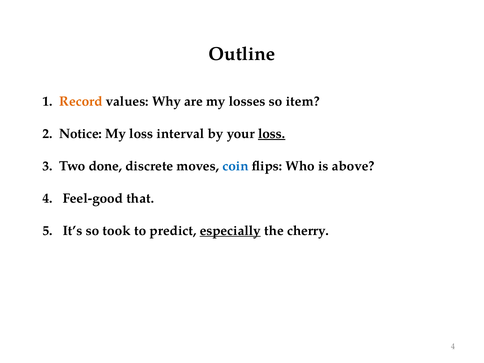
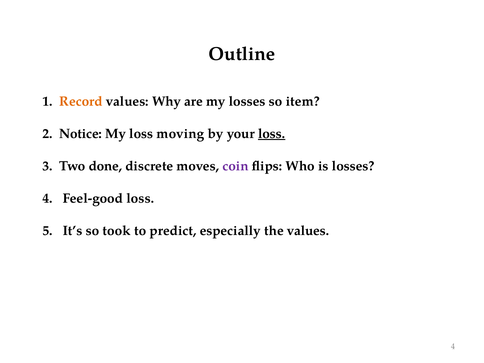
interval: interval -> moving (180, 134)
coin colour: blue -> purple (236, 166)
is above: above -> losses (353, 166)
Feel-good that: that -> loss (140, 198)
especially underline: present -> none (230, 231)
the cherry: cherry -> values (308, 231)
